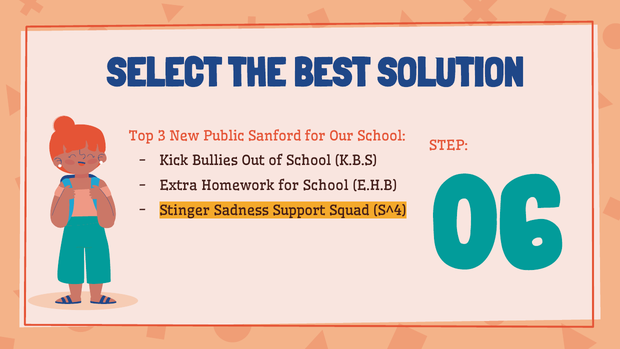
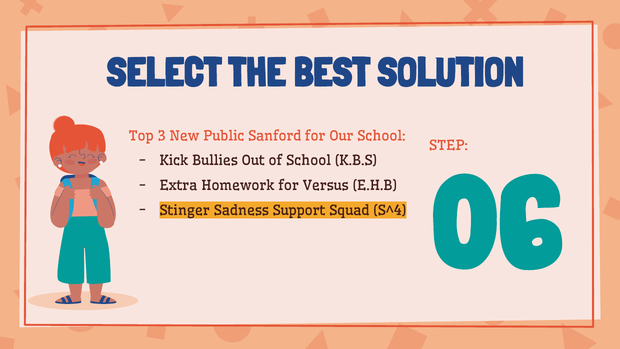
for School: School -> Versus (326, 186)
